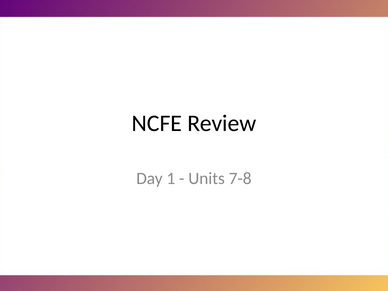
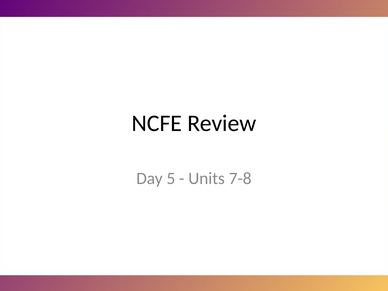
1: 1 -> 5 (171, 178)
